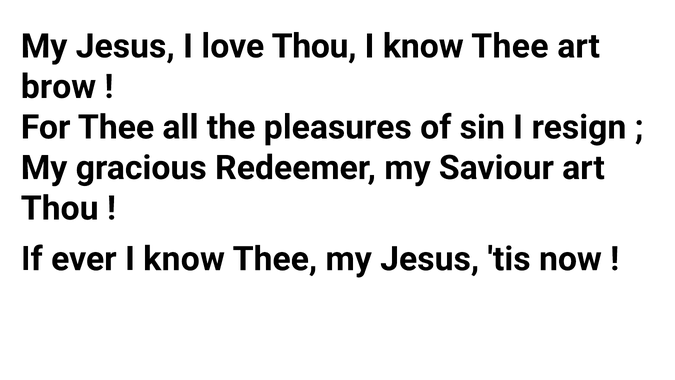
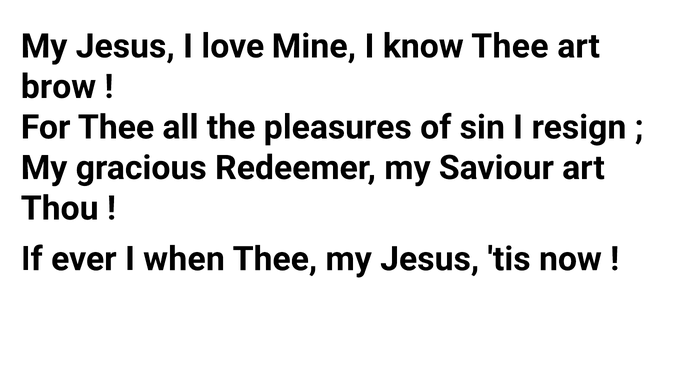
love Thou: Thou -> Mine (314, 46)
ever I know: know -> when (184, 259)
